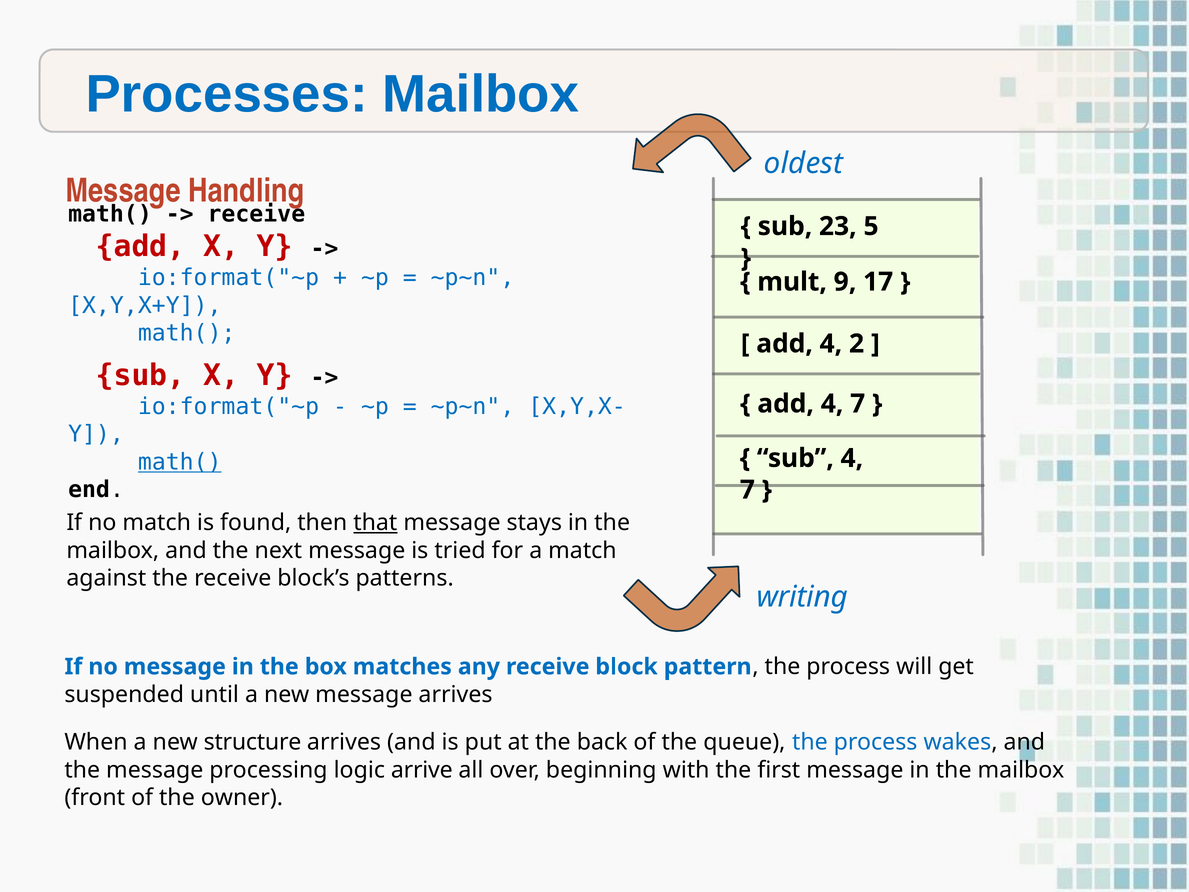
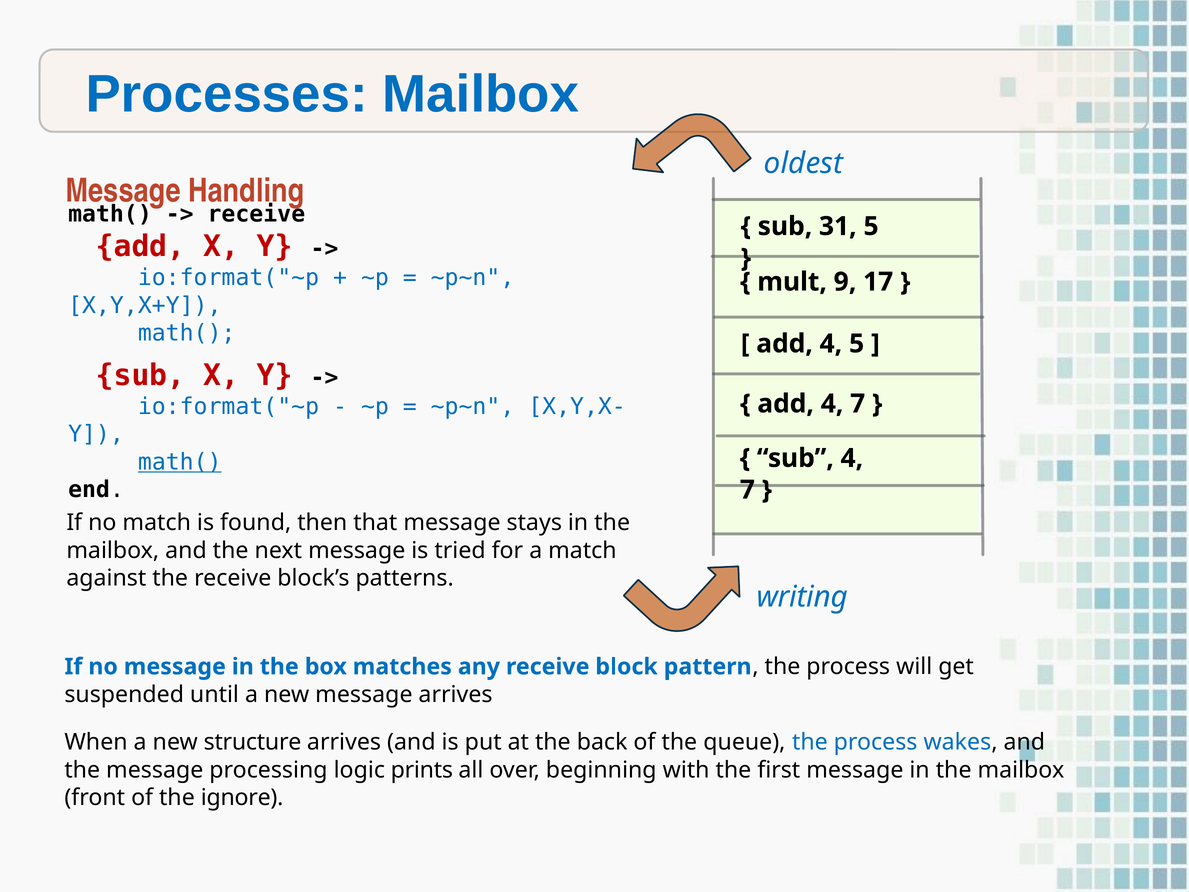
23: 23 -> 31 (838, 226)
4 2: 2 -> 5 (857, 344)
that underline: present -> none (375, 523)
arrive: arrive -> prints (422, 770)
owner: owner -> ignore (242, 797)
